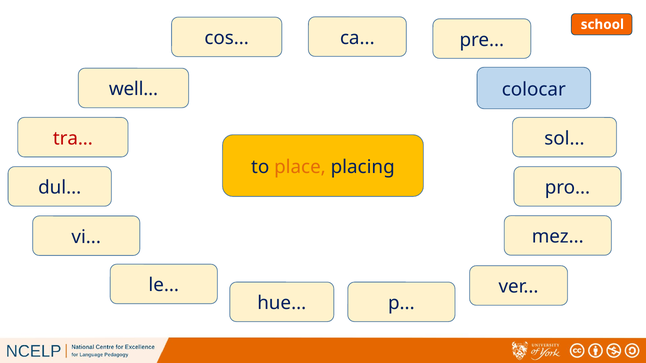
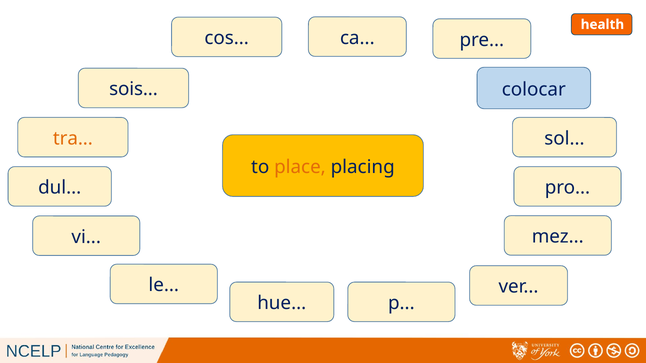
school: school -> health (602, 25)
well: well -> sois (133, 89)
tra colour: red -> orange (73, 139)
